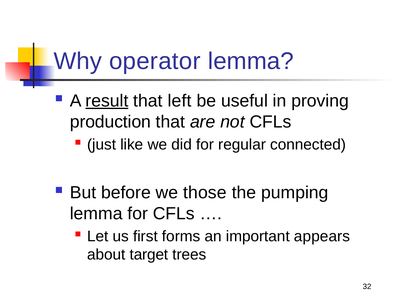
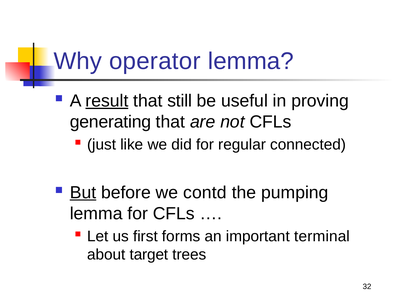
left: left -> still (180, 101)
production: production -> generating (110, 122)
But underline: none -> present (83, 193)
those: those -> contd (205, 193)
appears: appears -> terminal (322, 236)
